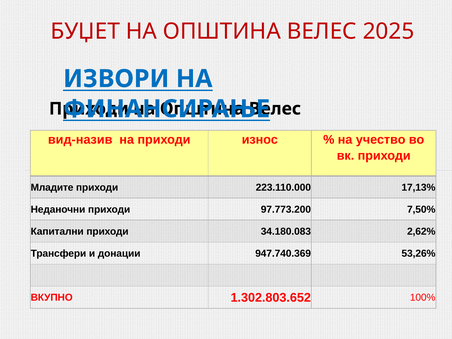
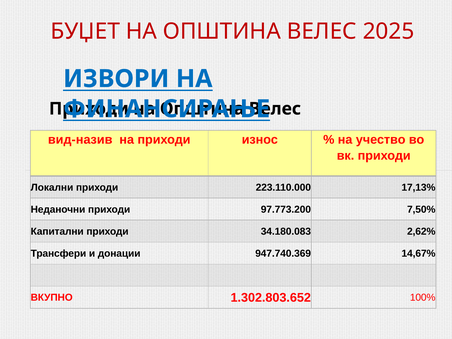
Младите: Младите -> Локални (52, 187)
53,26%: 53,26% -> 14,67% (419, 254)
